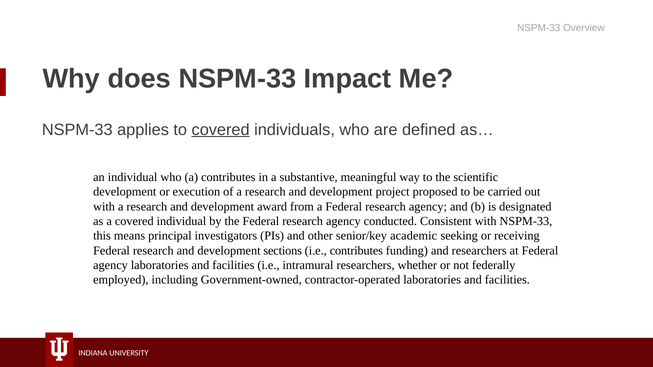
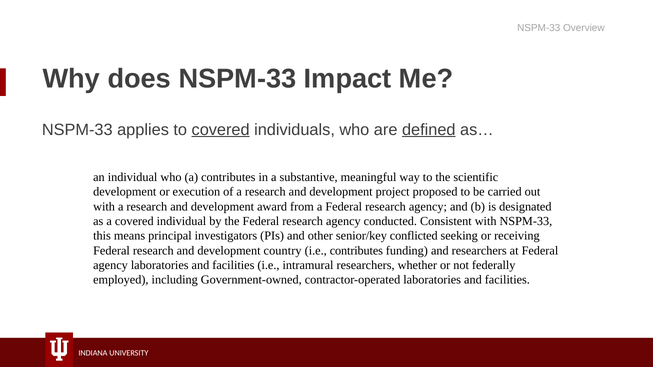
defined underline: none -> present (429, 130)
academic: academic -> conflicted (414, 236)
sections: sections -> country (283, 251)
